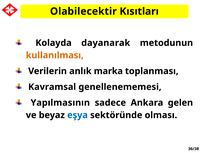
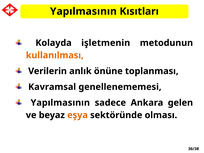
Olabilecektir: Olabilecektir -> Yapılmasının (83, 11)
dayanarak: dayanarak -> işletmenin (106, 43)
marka: marka -> önüne (108, 71)
eşya colour: blue -> orange (77, 115)
